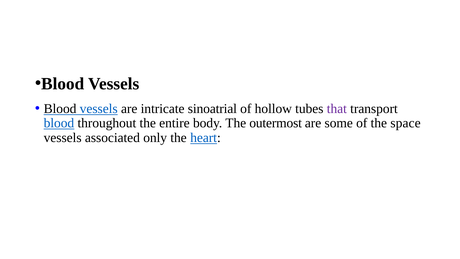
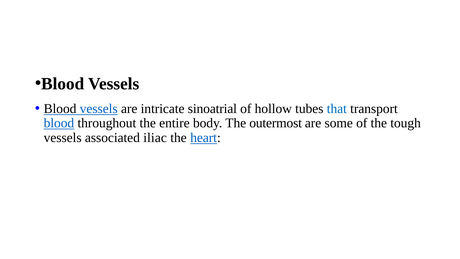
that colour: purple -> blue (337, 109)
space: space -> tough (406, 123)
only: only -> iliac (155, 138)
